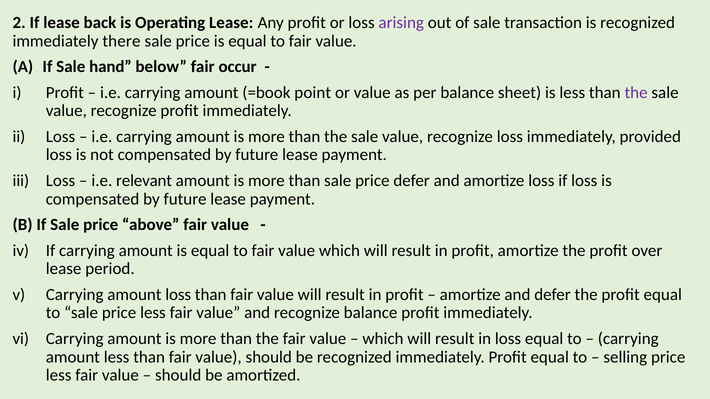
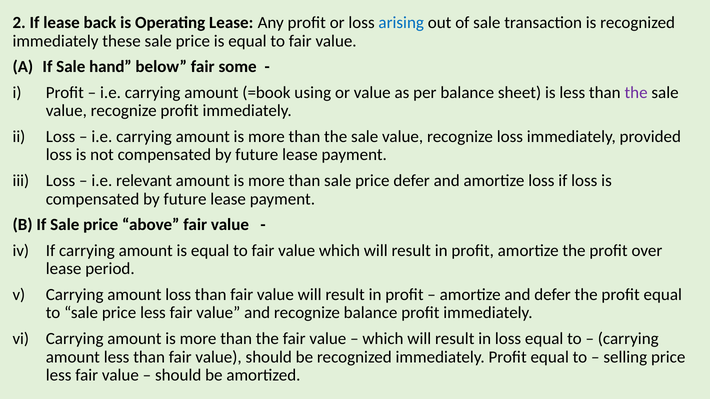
arising colour: purple -> blue (401, 23)
there: there -> these (122, 41)
occur: occur -> some (238, 67)
point: point -> using (313, 92)
